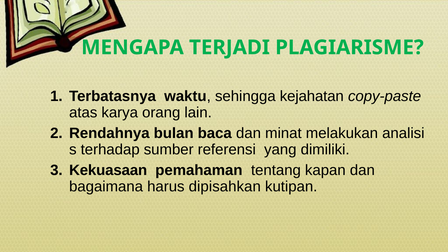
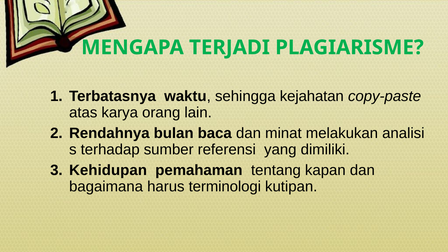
Kekuasaan: Kekuasaan -> Kehidupan (108, 170)
dipisahkan: dipisahkan -> terminologi (225, 186)
